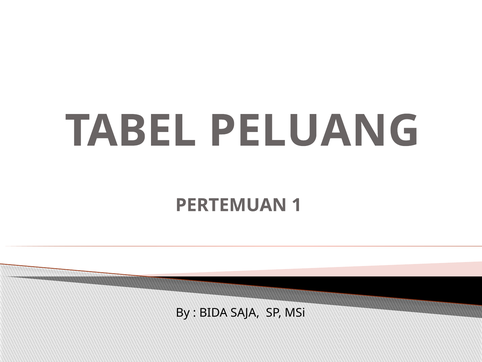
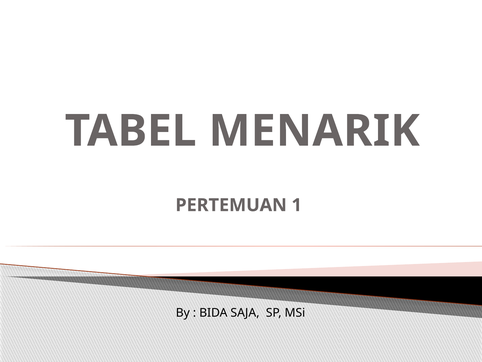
PELUANG: PELUANG -> MENARIK (314, 131)
